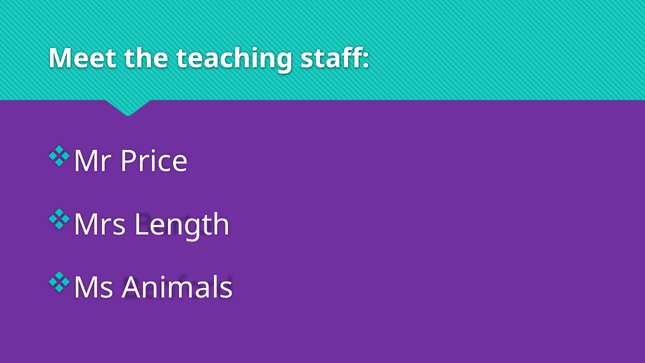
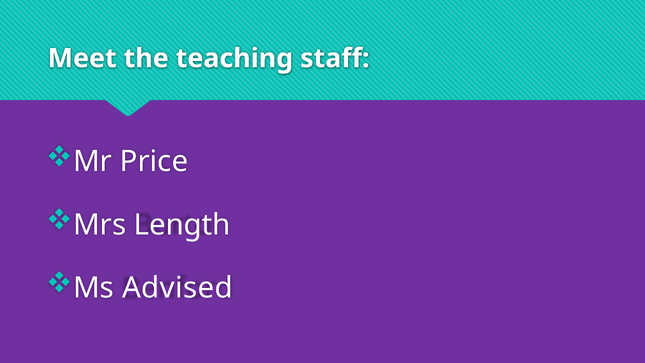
Animals: Animals -> Advised (178, 288)
